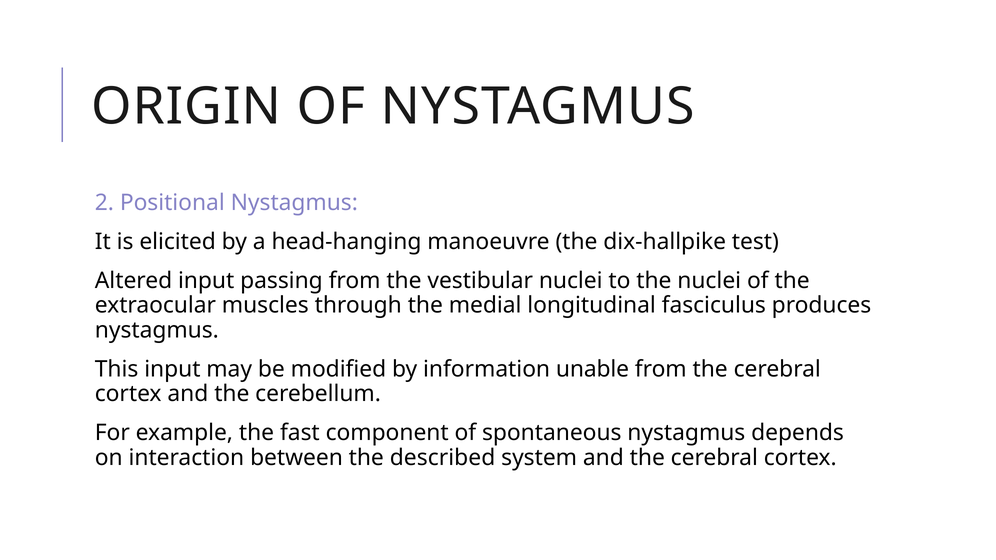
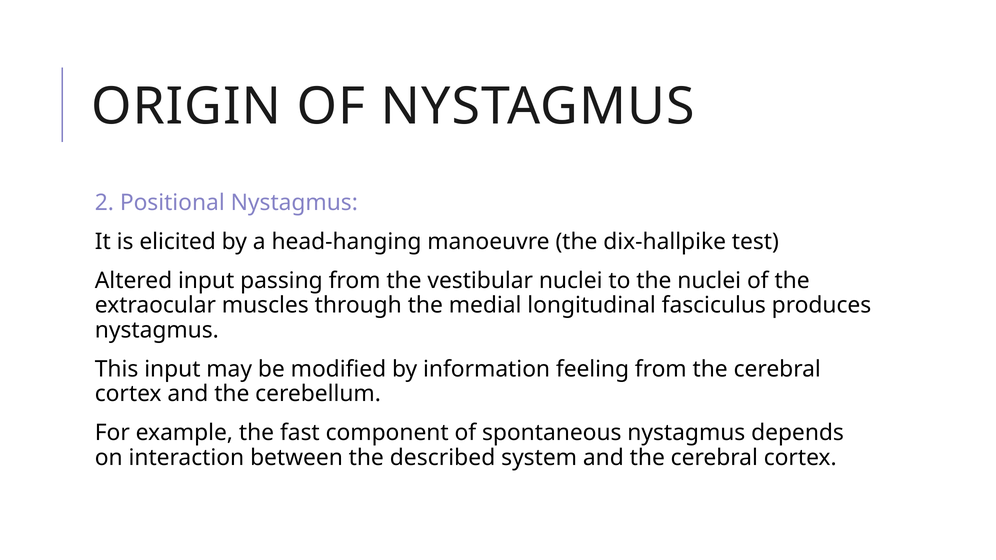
unable: unable -> feeling (593, 369)
